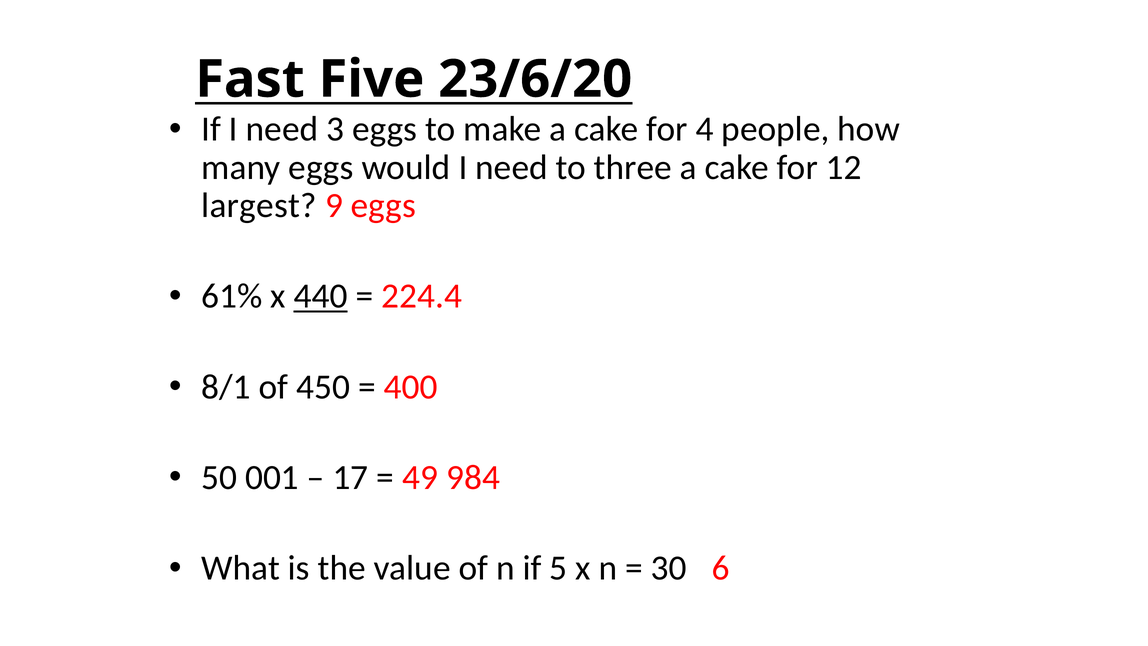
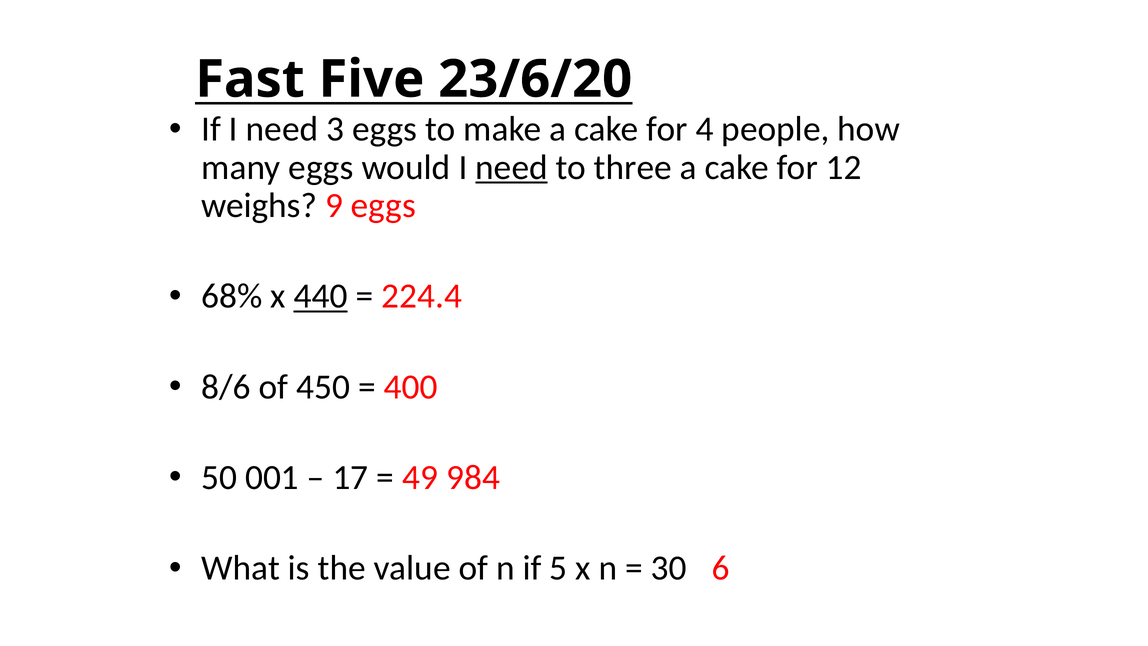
need underline: none -> present (512, 167)
largest: largest -> weighs (259, 206)
61%: 61% -> 68% (232, 296)
8/1: 8/1 -> 8/6 (226, 387)
